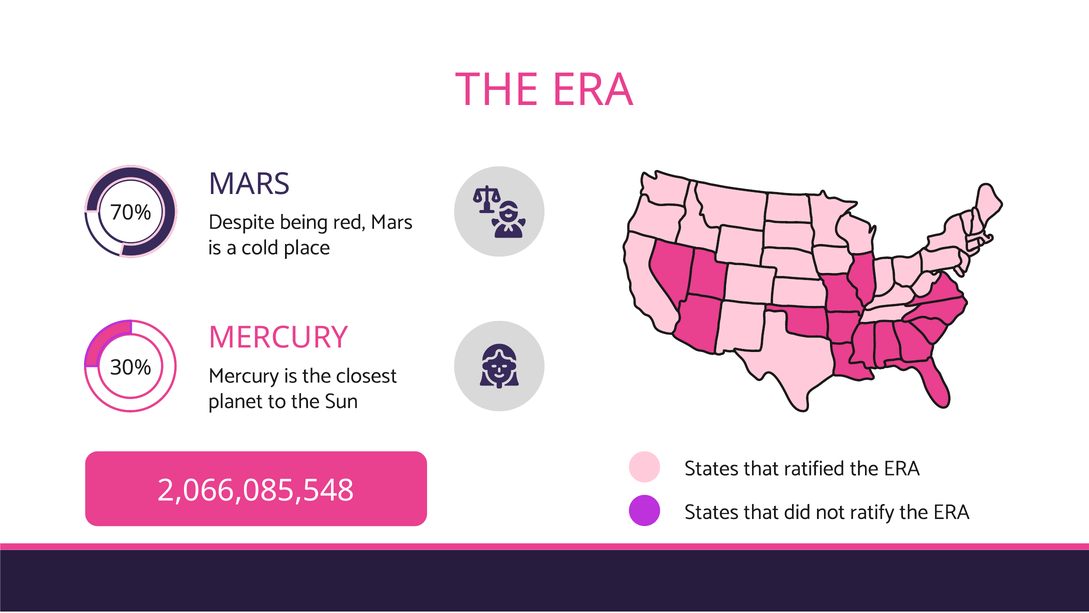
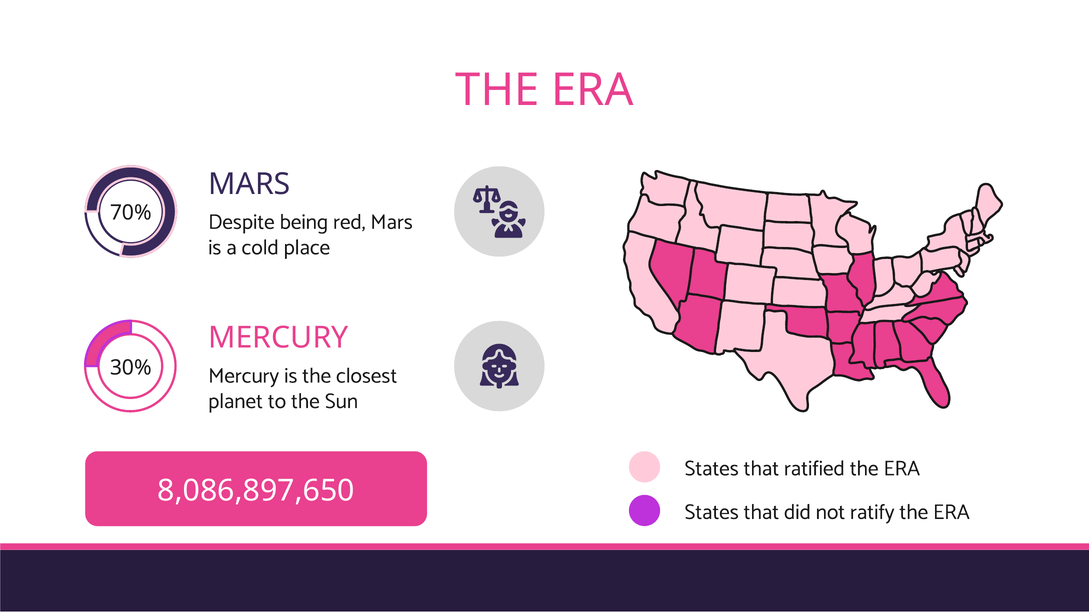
2,066,085,548: 2,066,085,548 -> 8,086,897,650 (256, 490)
